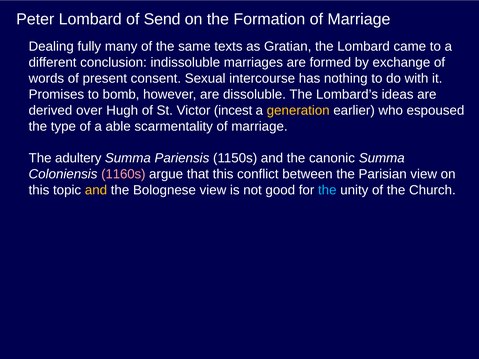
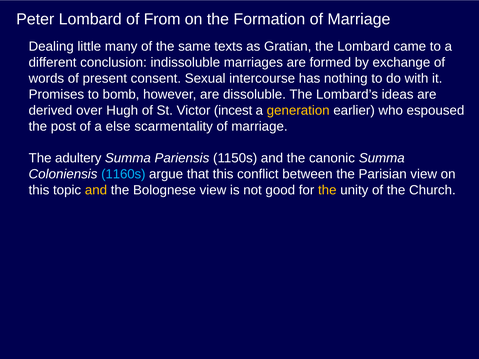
Send: Send -> From (162, 19)
fully: fully -> little (89, 47)
type: type -> post (63, 126)
able: able -> else (118, 126)
1160s colour: pink -> light blue (123, 174)
the colour: light blue -> yellow (327, 190)
